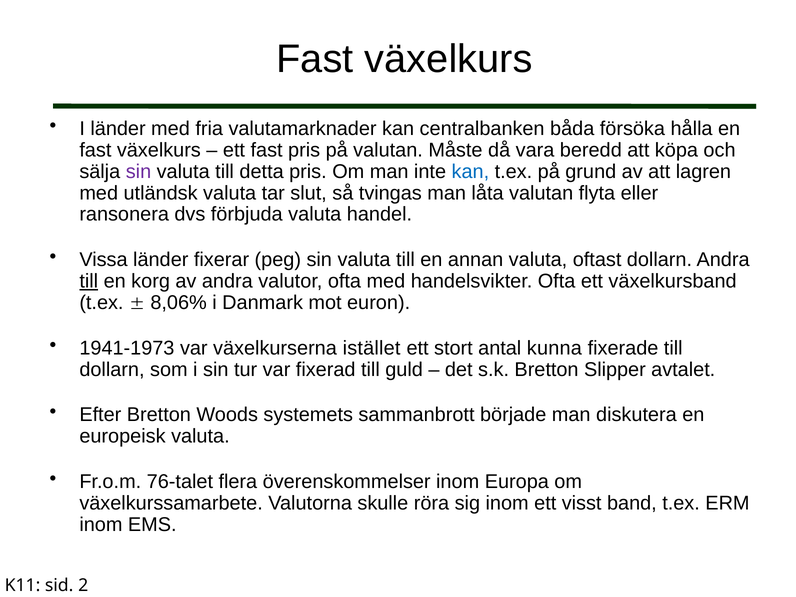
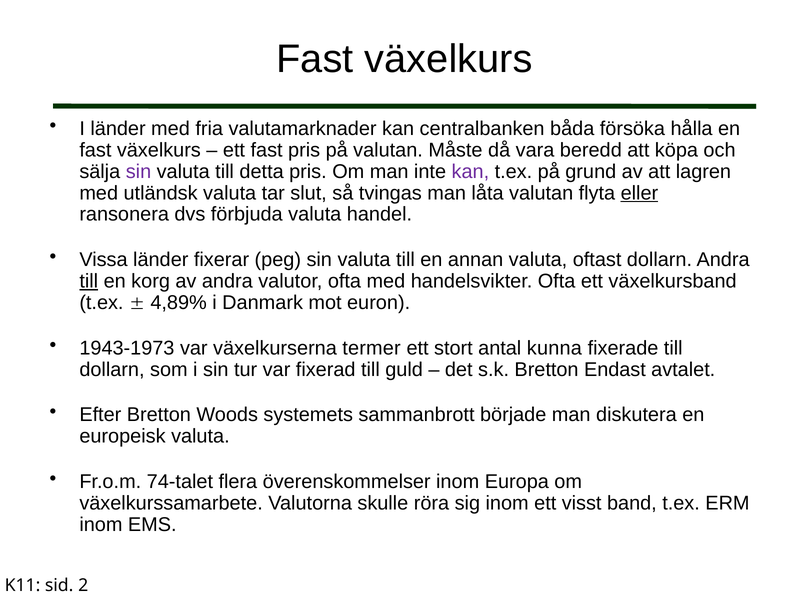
kan colour: blue -> purple (470, 171)
eller underline: none -> present (639, 193)
8,06%: 8,06% -> 4,89% (179, 303)
1941-1973: 1941-1973 -> 1943-1973 (127, 348)
istället: istället -> termer (372, 348)
Slipper: Slipper -> Endast (615, 369)
76-talet: 76-talet -> 74-talet (180, 481)
